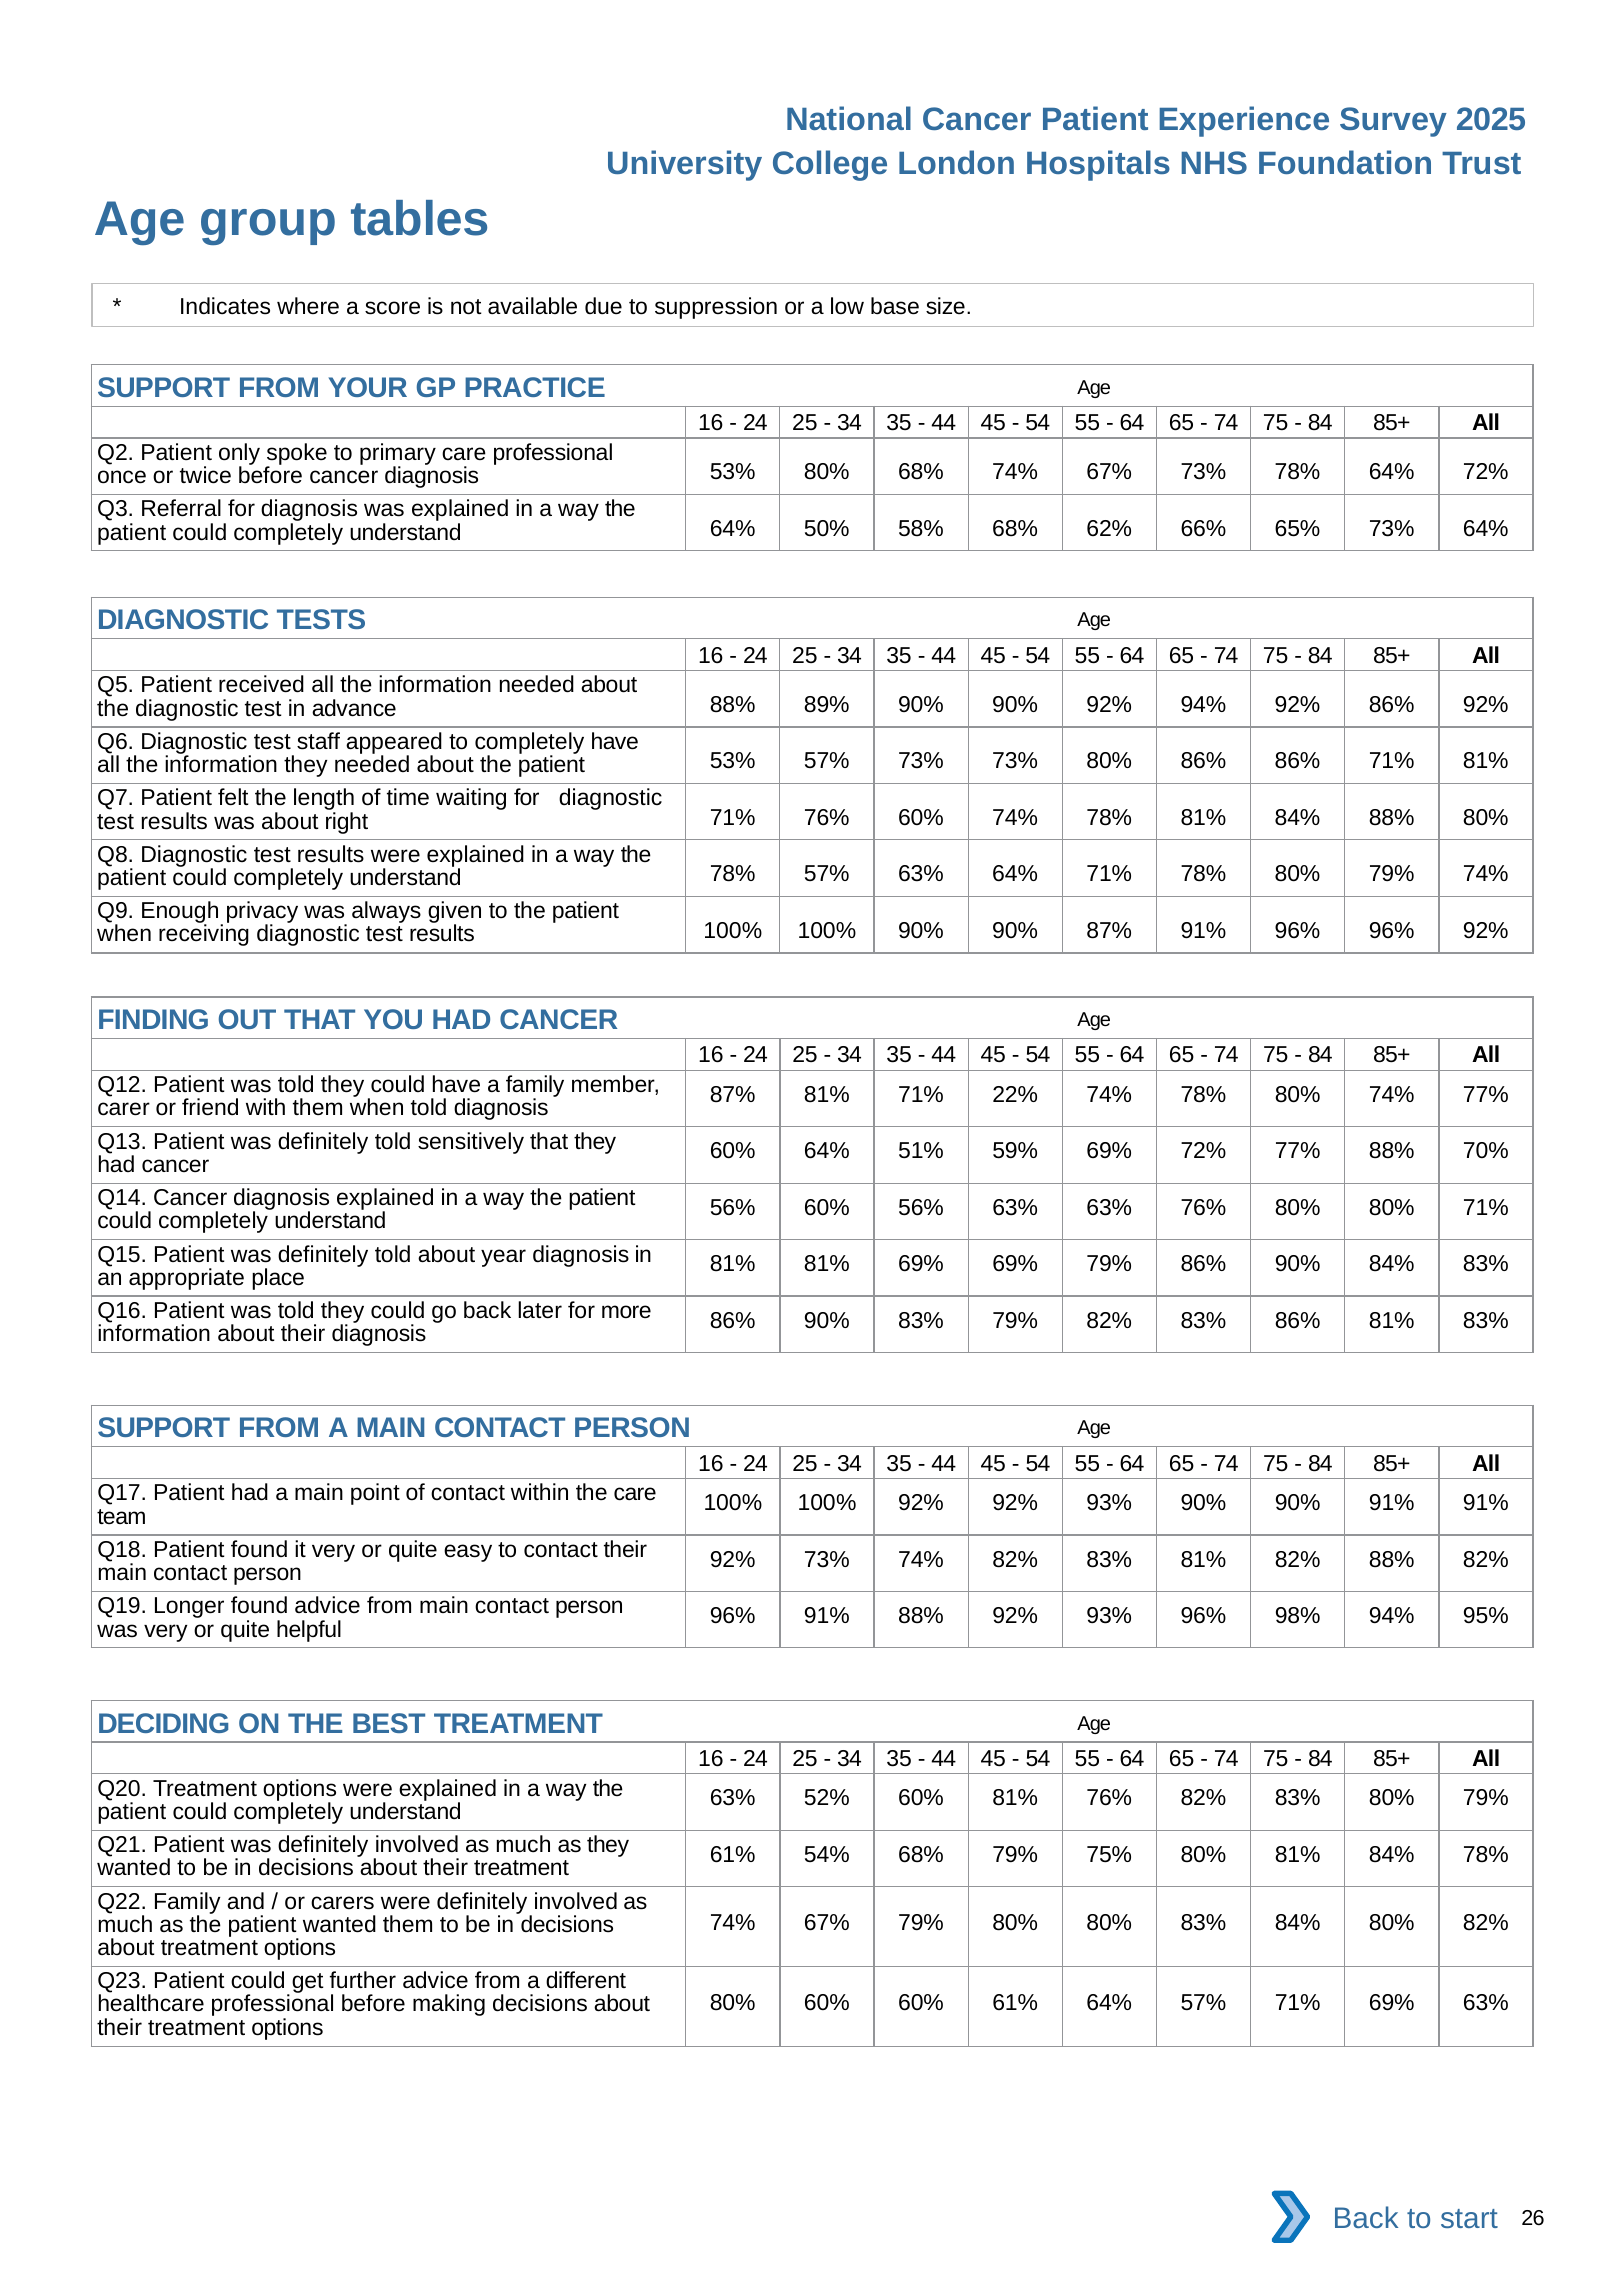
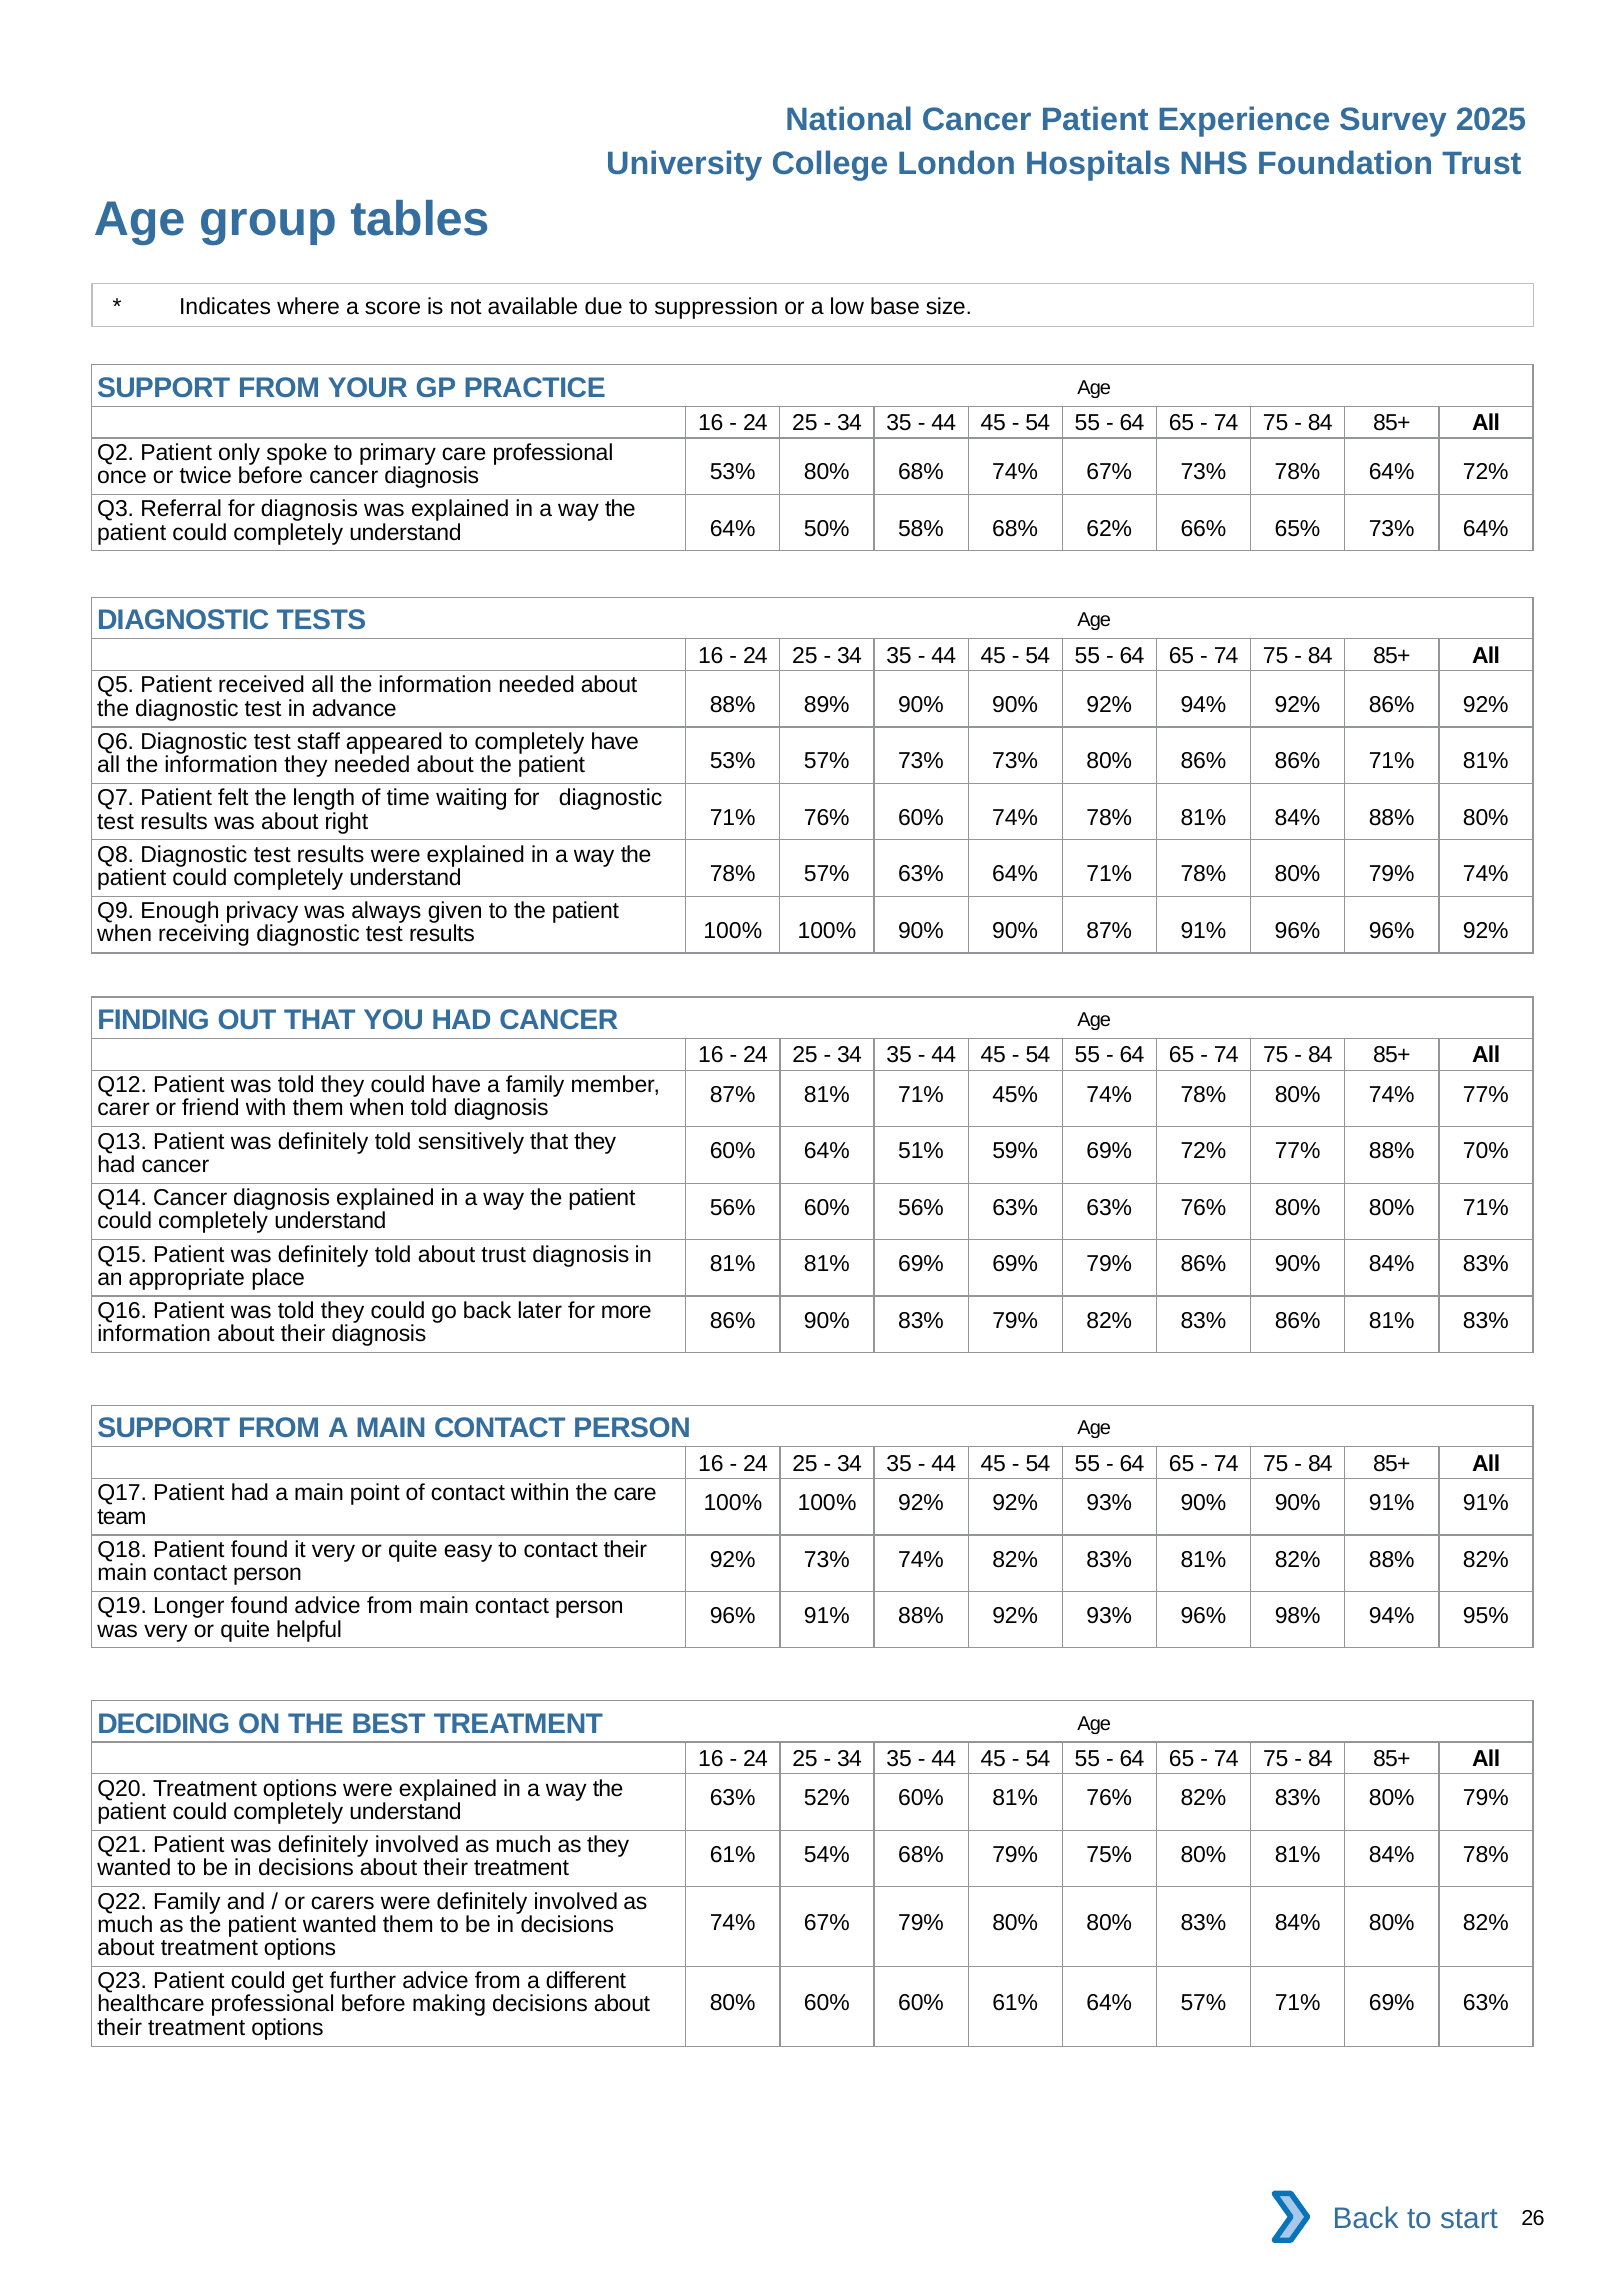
22%: 22% -> 45% (1015, 1095)
about year: year -> trust (504, 1255)
